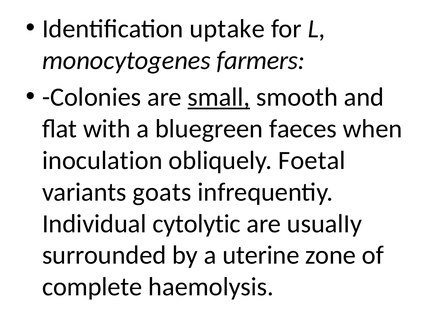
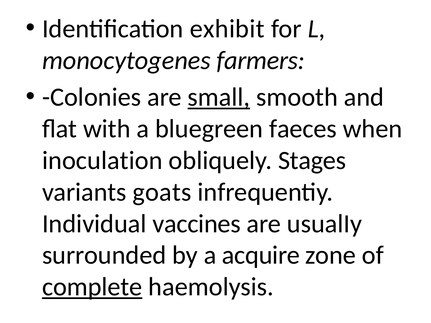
uptake: uptake -> exhibit (227, 29)
Foetal: Foetal -> Stages (312, 161)
cytolytic: cytolytic -> vaccines (197, 224)
uterine: uterine -> acquire (261, 256)
complete underline: none -> present (92, 287)
